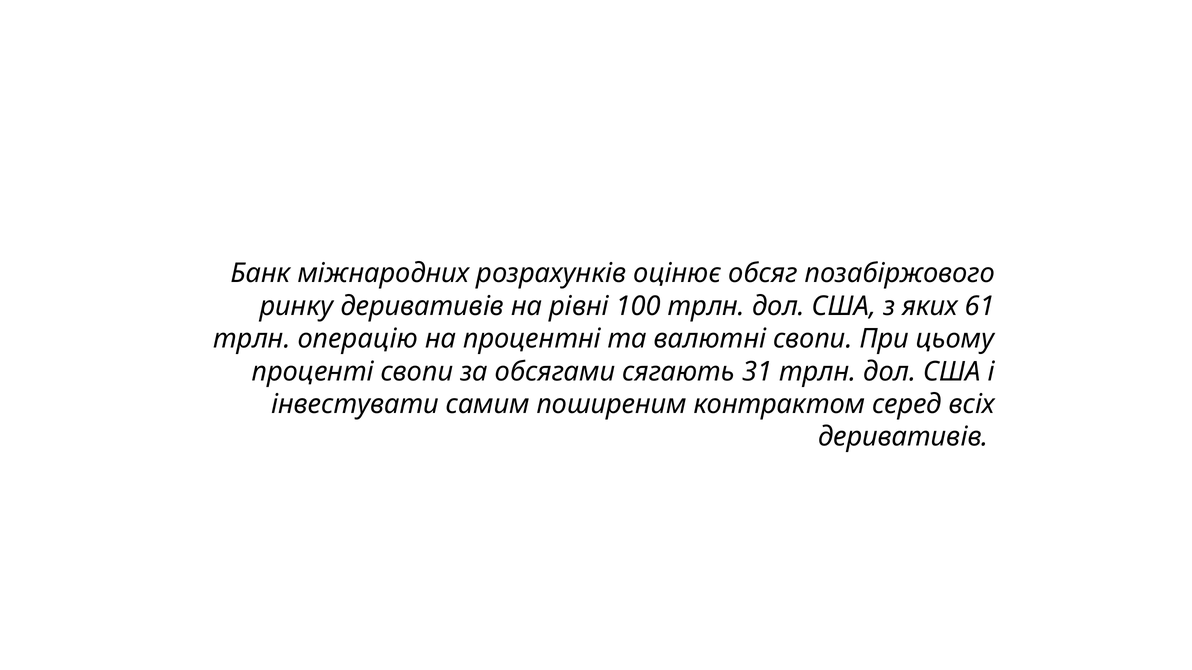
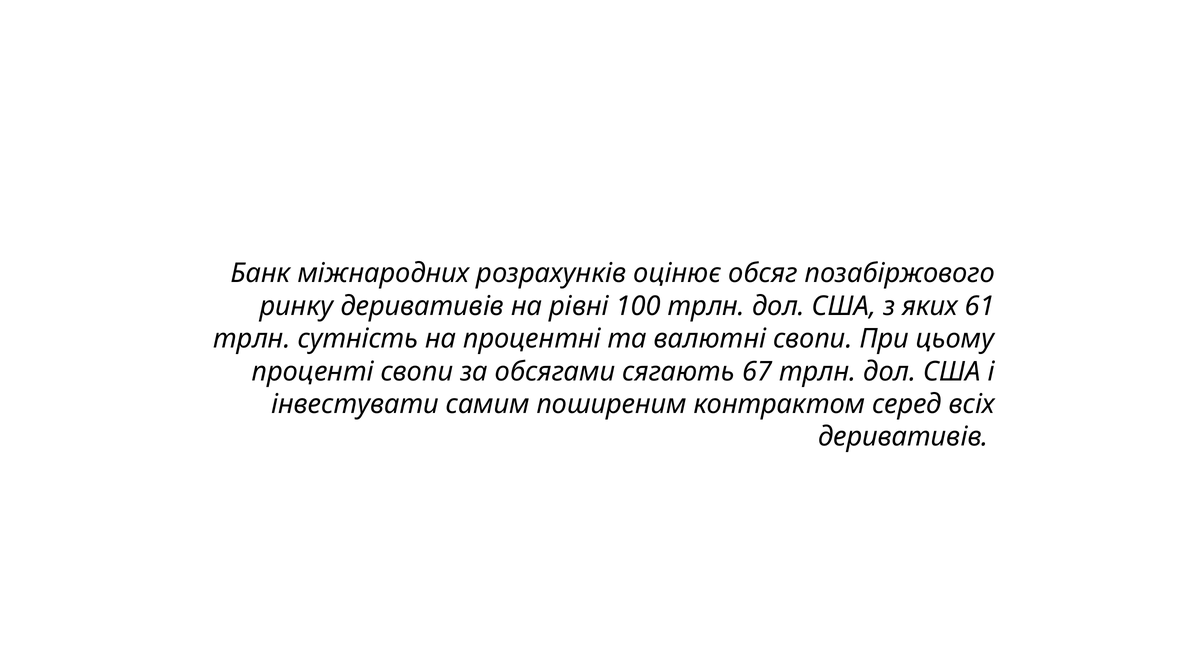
операцію: операцію -> сутність (358, 339)
31: 31 -> 67 (757, 372)
